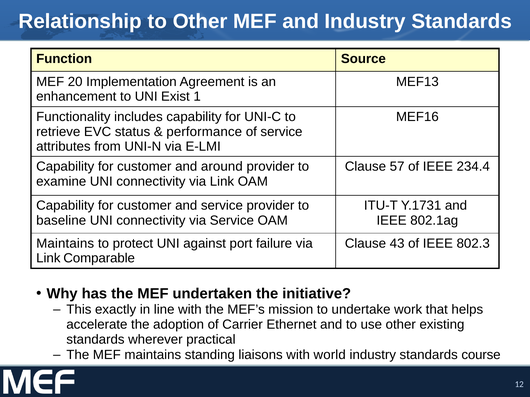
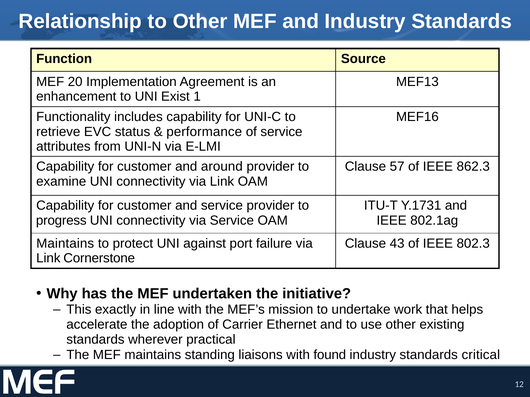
234.4: 234.4 -> 862.3 (473, 167)
baseline: baseline -> progress (61, 221)
Comparable: Comparable -> Cornerstone (99, 259)
world: world -> found (330, 355)
course: course -> critical (481, 355)
